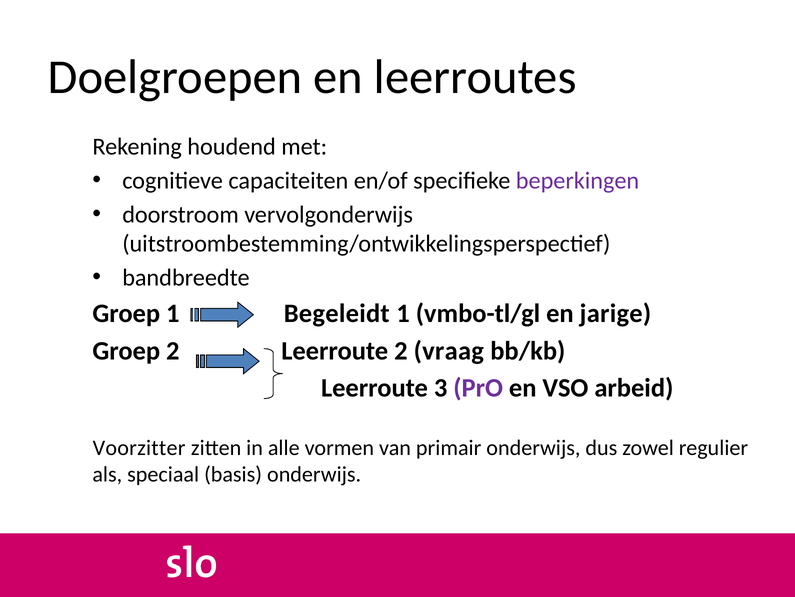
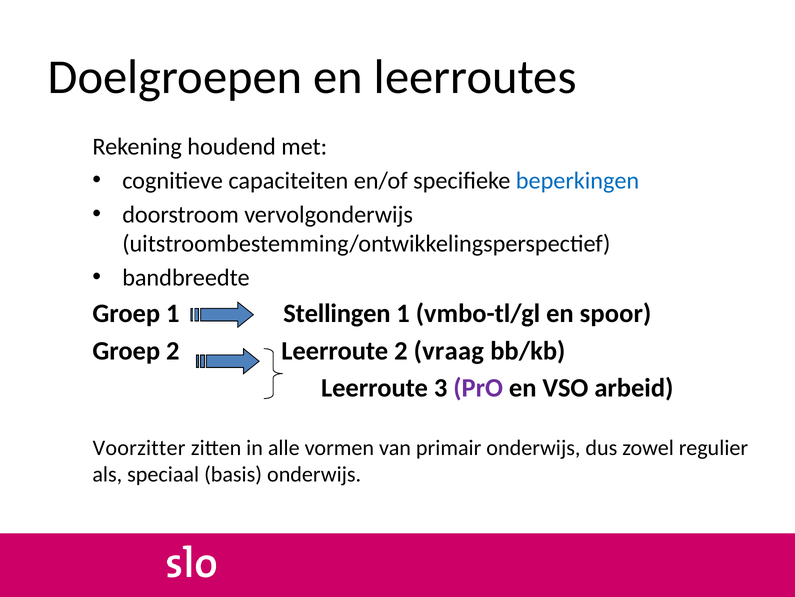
beperkingen colour: purple -> blue (578, 180)
Begeleidt: Begeleidt -> Stellingen (337, 313)
jarige: jarige -> spoor (616, 313)
